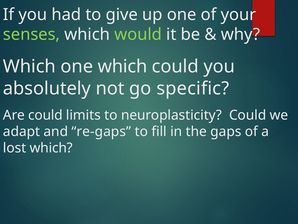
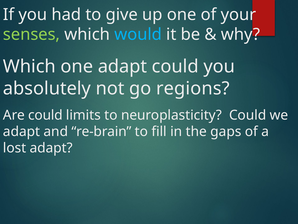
would colour: light green -> light blue (138, 34)
one which: which -> adapt (122, 66)
specific: specific -> regions (193, 88)
re-gaps: re-gaps -> re-brain (101, 131)
lost which: which -> adapt (51, 148)
